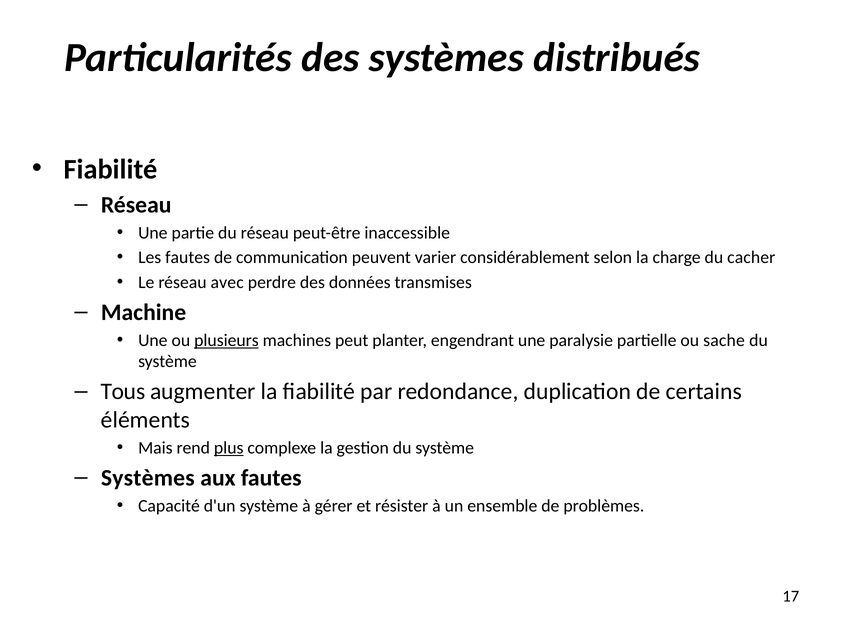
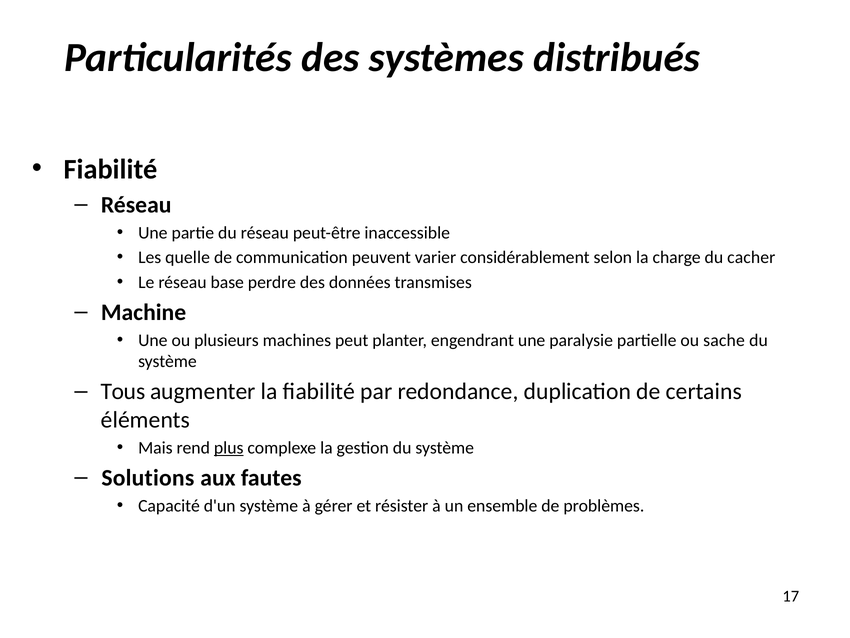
Les fautes: fautes -> quelle (188, 257)
avec: avec -> base (227, 282)
plusieurs underline: present -> none (226, 340)
Systèmes: Systèmes -> Solutions (148, 478)
